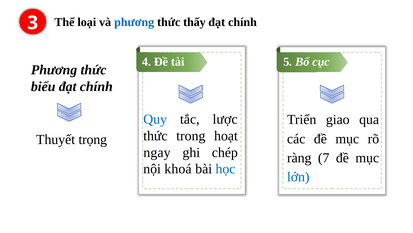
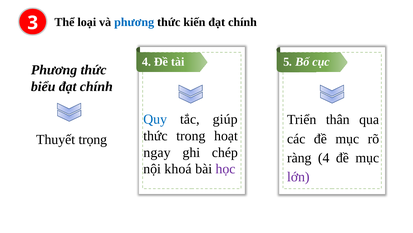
thấy: thấy -> kiến (194, 22)
lược: lược -> giúp (225, 119)
giao: giao -> thân (338, 119)
ràng 7: 7 -> 4 (324, 157)
học colour: blue -> purple (225, 169)
lớn colour: blue -> purple (298, 176)
